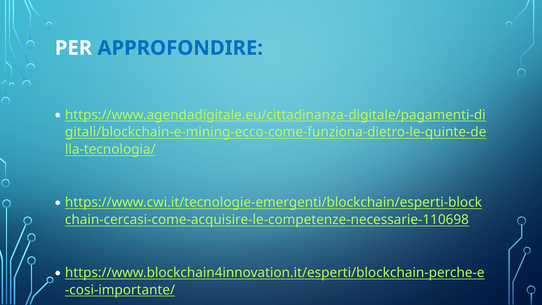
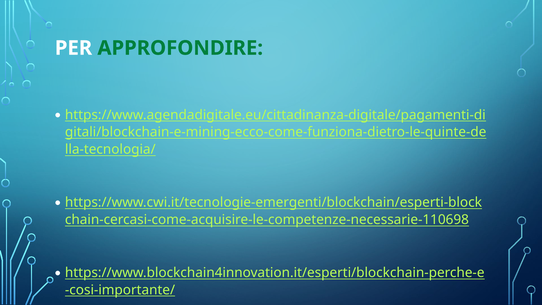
APPROFONDIRE colour: blue -> green (180, 48)
